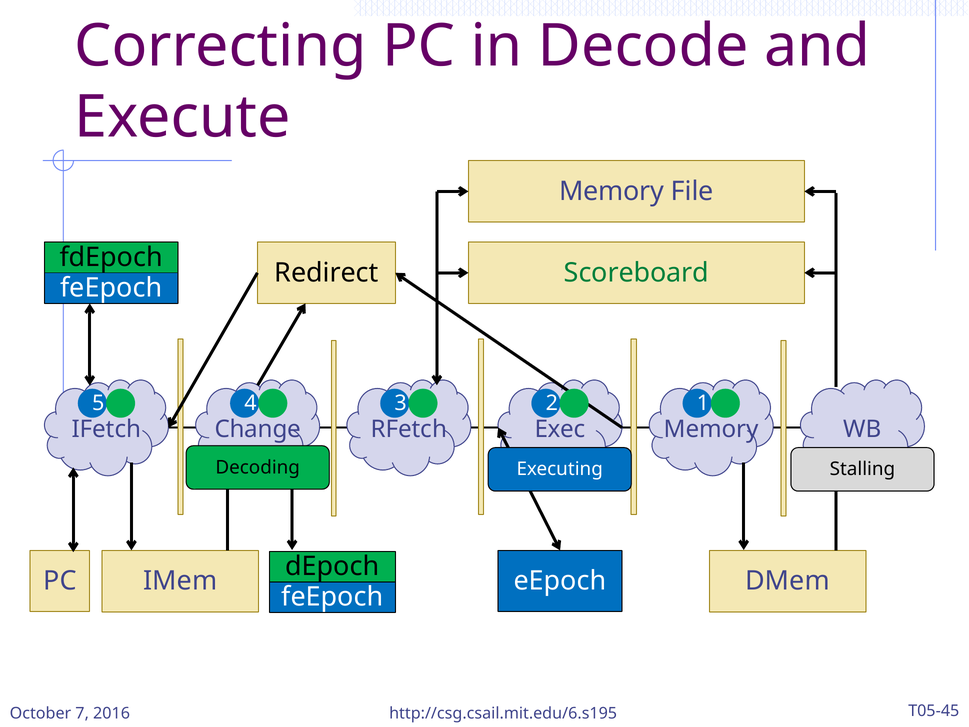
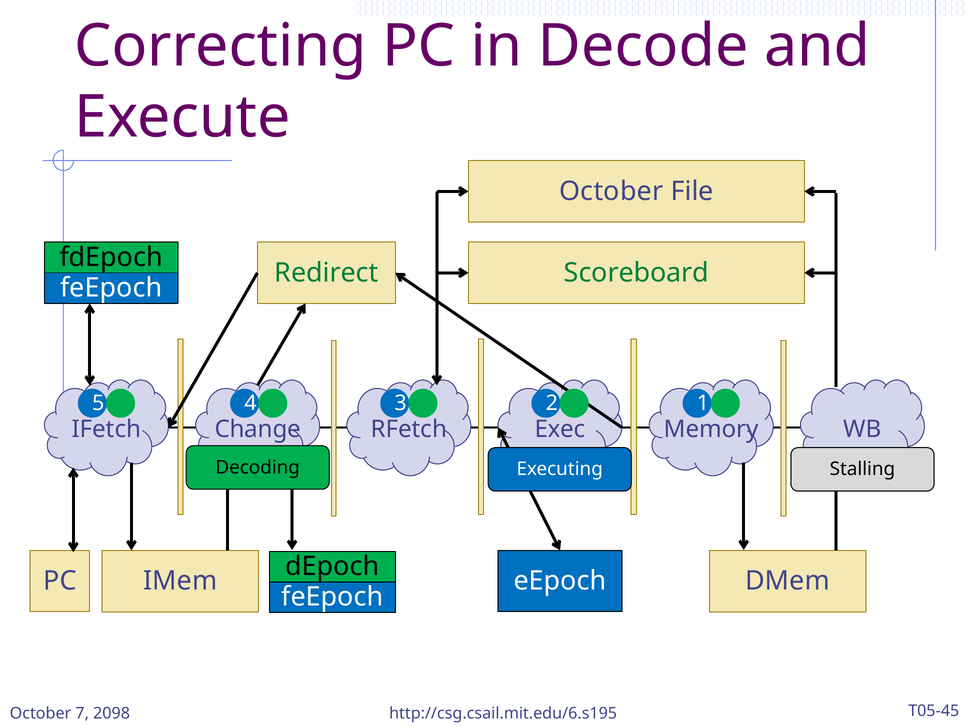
Memory: Memory -> October (611, 191)
Redirect colour: black -> green (326, 273)
2016: 2016 -> 2098 (112, 713)
